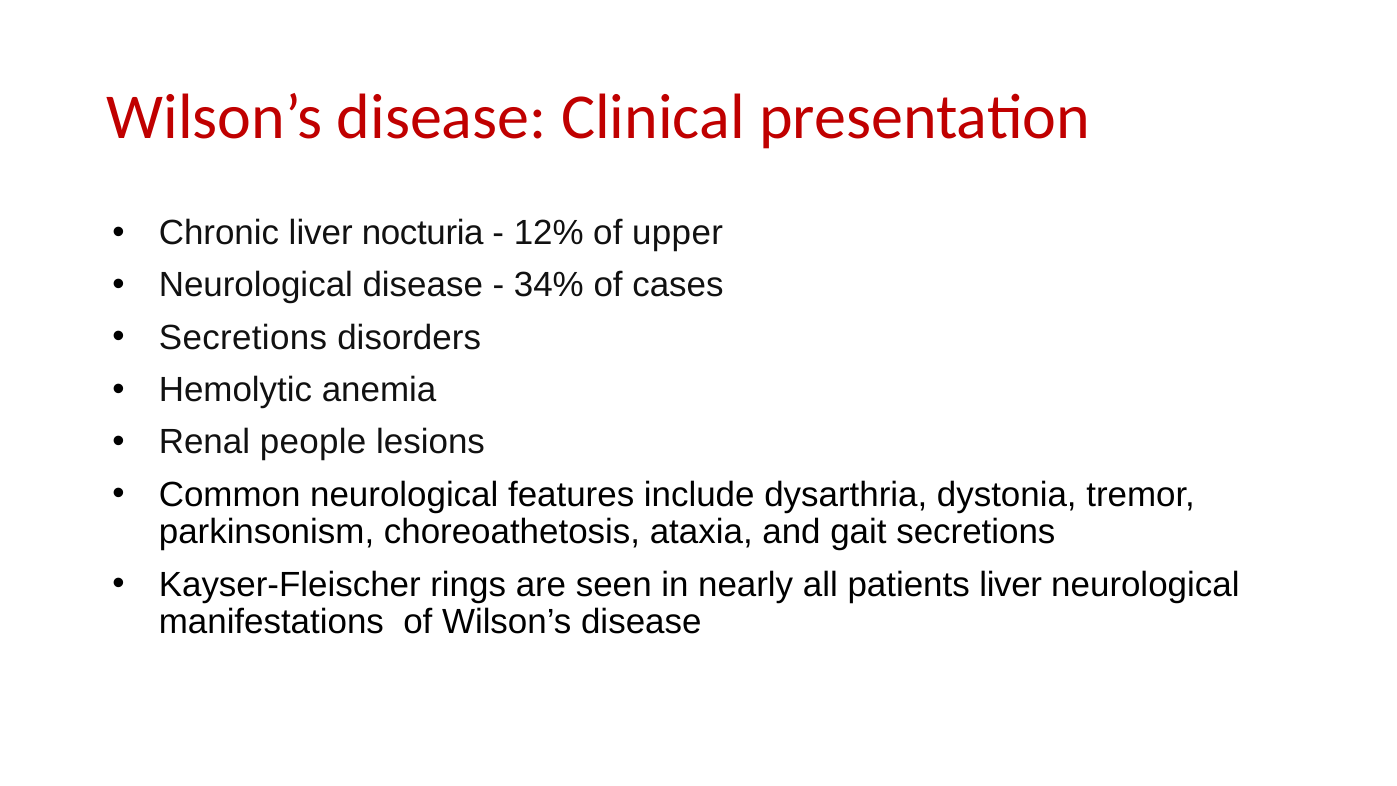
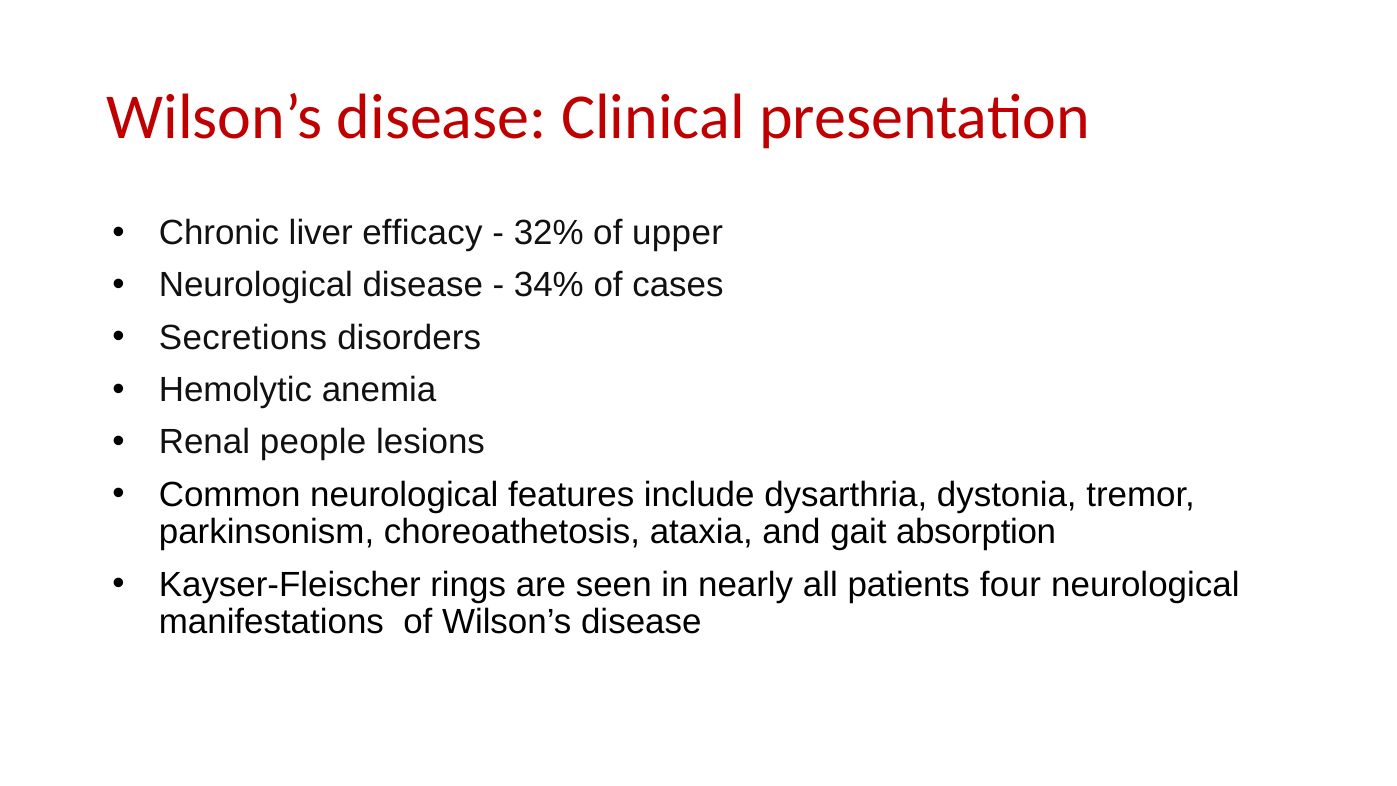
nocturia: nocturia -> efficacy (422, 233)
12%: 12% -> 32% (549, 233)
gait secretions: secretions -> absorption (976, 532)
patients liver: liver -> four (1010, 584)
